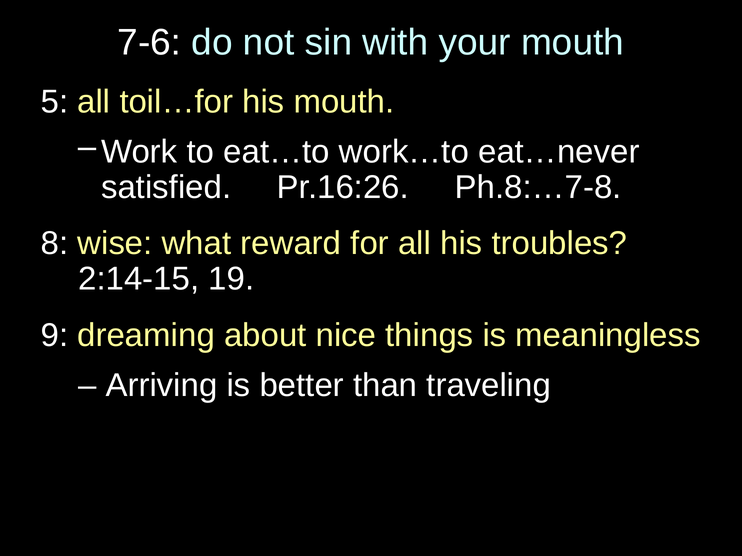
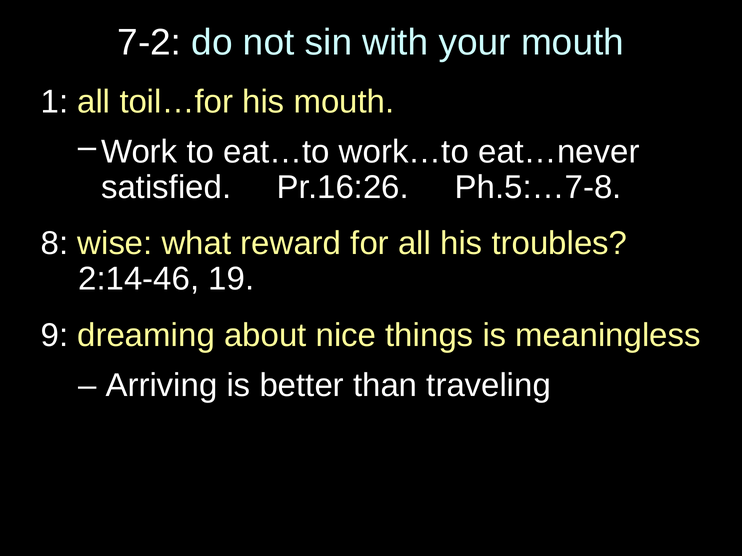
7-6: 7-6 -> 7-2 (149, 43)
5: 5 -> 1 (55, 102)
Ph.8:…7-8: Ph.8:…7-8 -> Ph.5:…7-8 (538, 187)
2:14-15: 2:14-15 -> 2:14-46 (139, 279)
